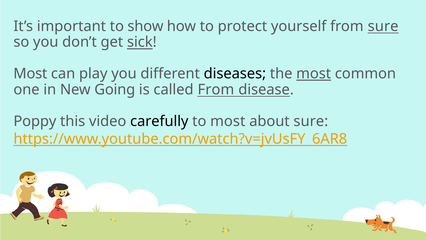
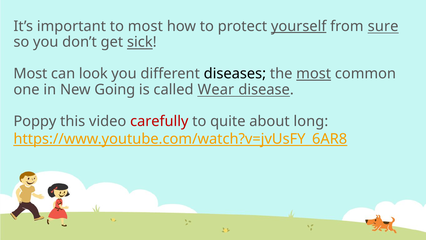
to show: show -> most (145, 26)
yourself underline: none -> present (299, 26)
play: play -> look (93, 74)
called From: From -> Wear (216, 89)
carefully colour: black -> red (159, 121)
to most: most -> quite (228, 121)
about sure: sure -> long (311, 121)
